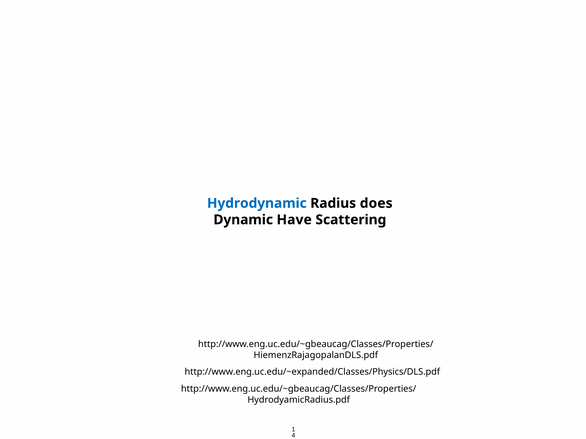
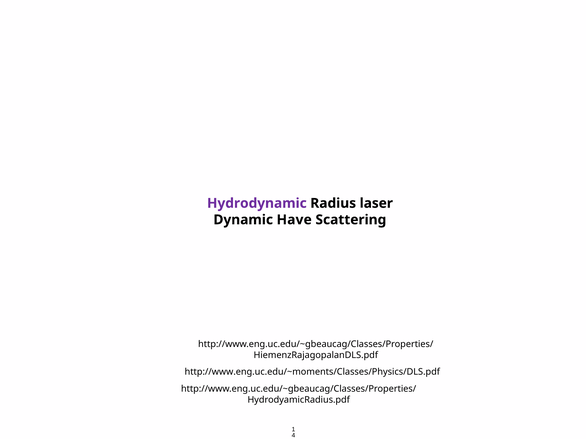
Hydrodynamic colour: blue -> purple (257, 203)
does: does -> laser (376, 203)
http://www.eng.uc.edu/~expanded/Classes/Physics/DLS.pdf: http://www.eng.uc.edu/~expanded/Classes/Physics/DLS.pdf -> http://www.eng.uc.edu/~moments/Classes/Physics/DLS.pdf (312, 372)
